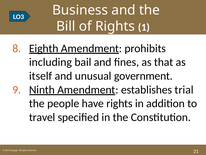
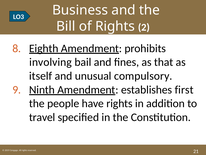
1: 1 -> 2 (144, 27)
including: including -> involving (51, 62)
government: government -> compulsory (143, 76)
trial: trial -> first (184, 89)
